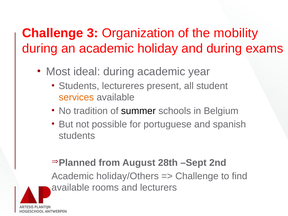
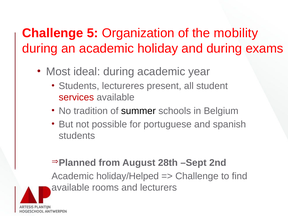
3: 3 -> 5 (93, 33)
services colour: orange -> red (76, 97)
holiday/Others: holiday/Others -> holiday/Helped (128, 176)
